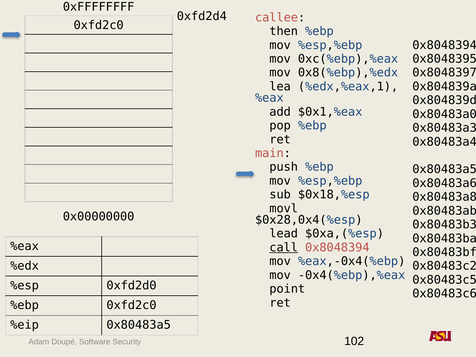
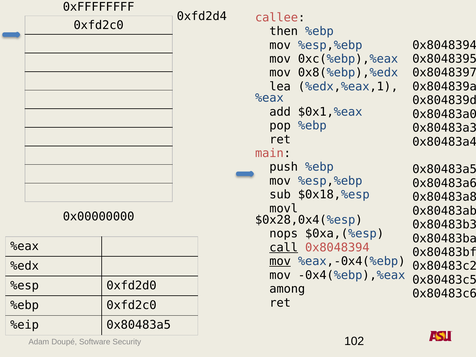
lead: lead -> nops (284, 234)
mov underline: none -> present (280, 261)
point: point -> among (287, 289)
